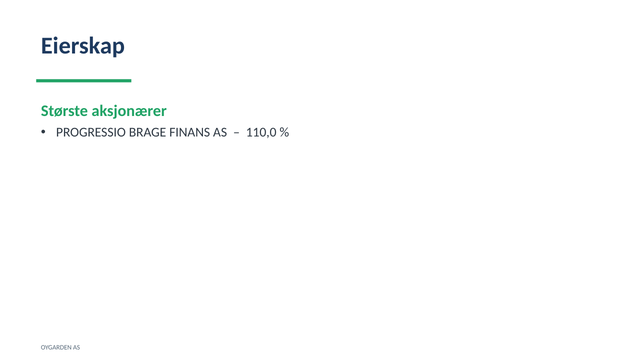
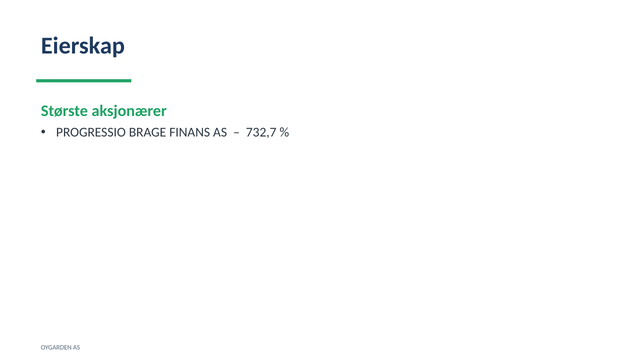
110,0: 110,0 -> 732,7 (261, 132)
